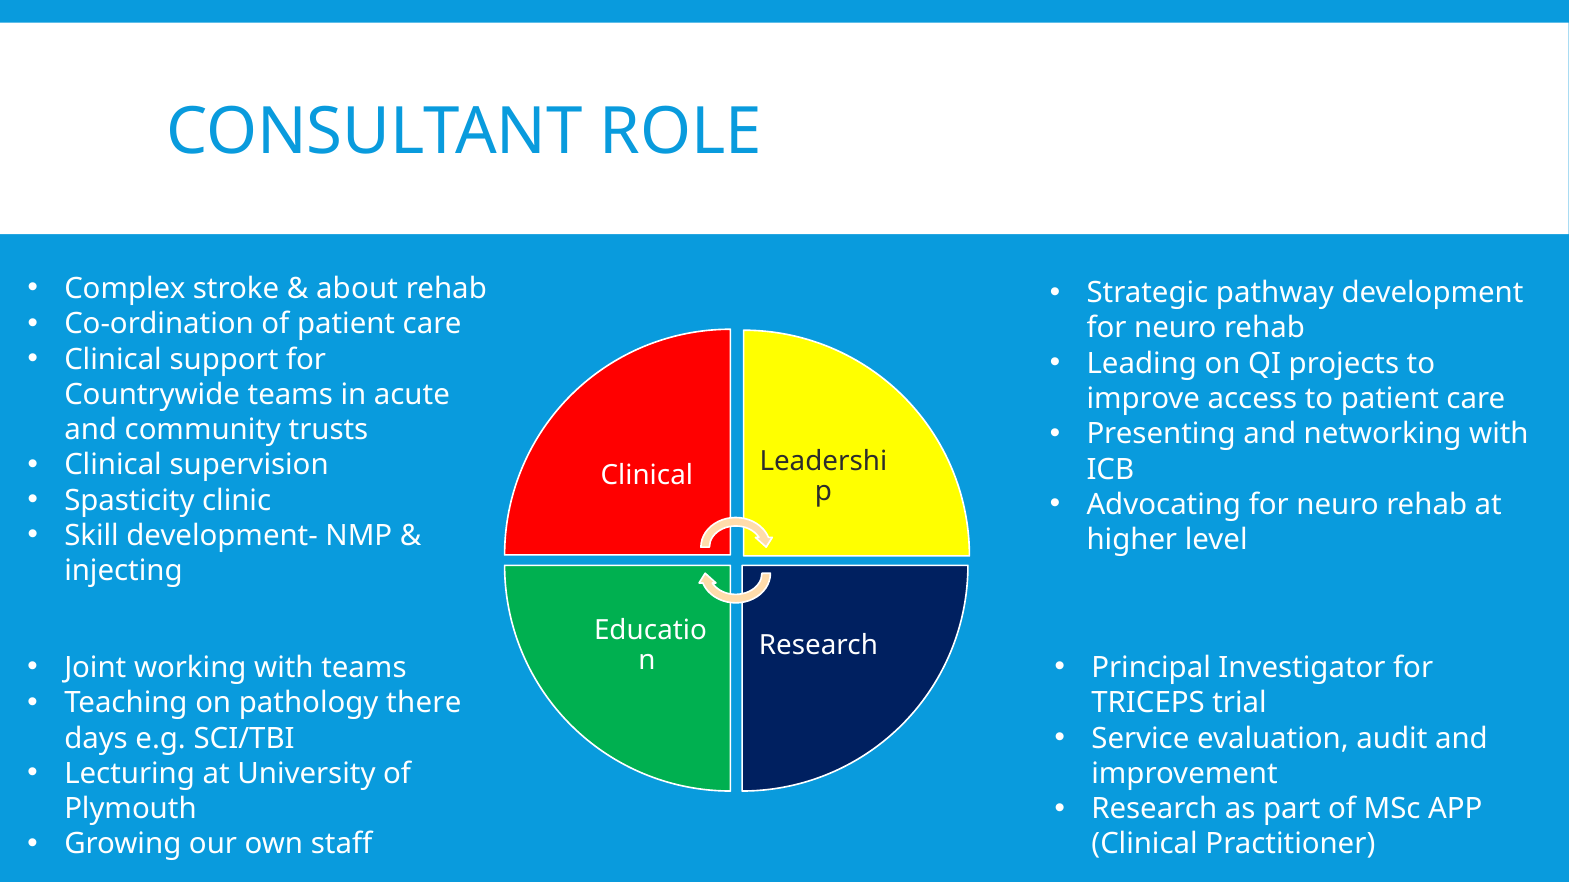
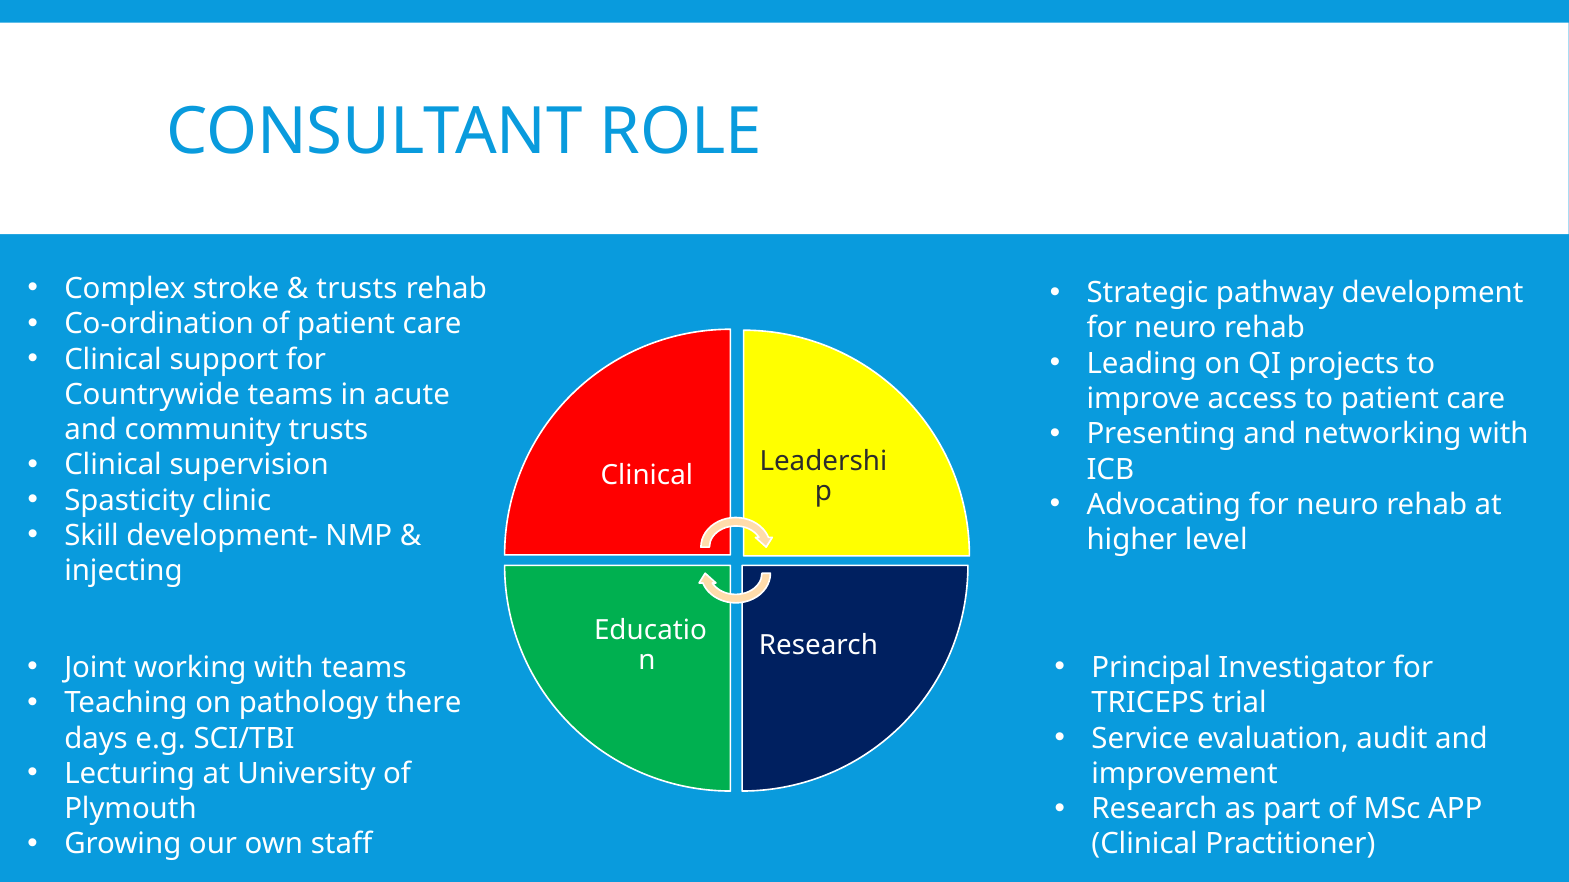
about: about -> trusts (357, 289)
